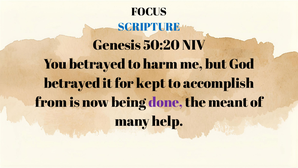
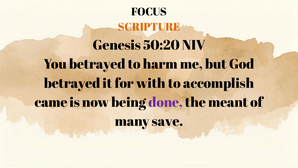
SCRIPTURE colour: blue -> orange (149, 27)
kept: kept -> with (151, 83)
from: from -> came (51, 102)
help: help -> save (167, 121)
